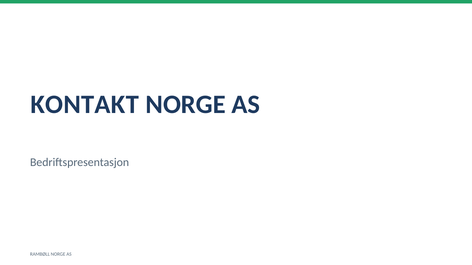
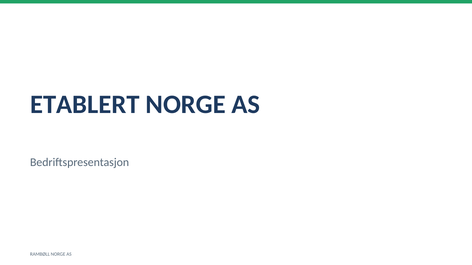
KONTAKT: KONTAKT -> ETABLERT (85, 105)
